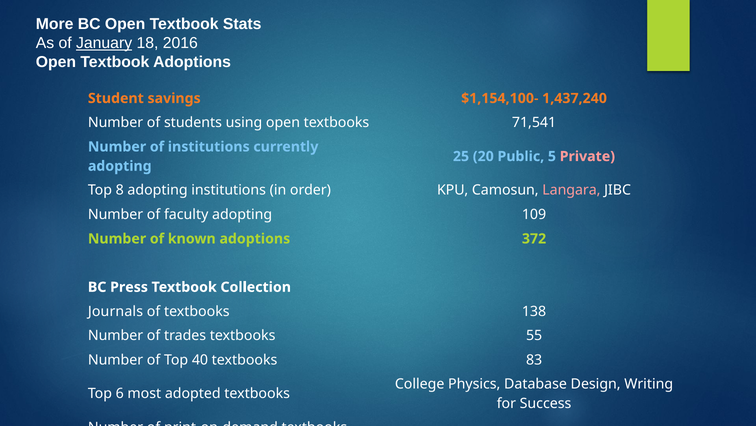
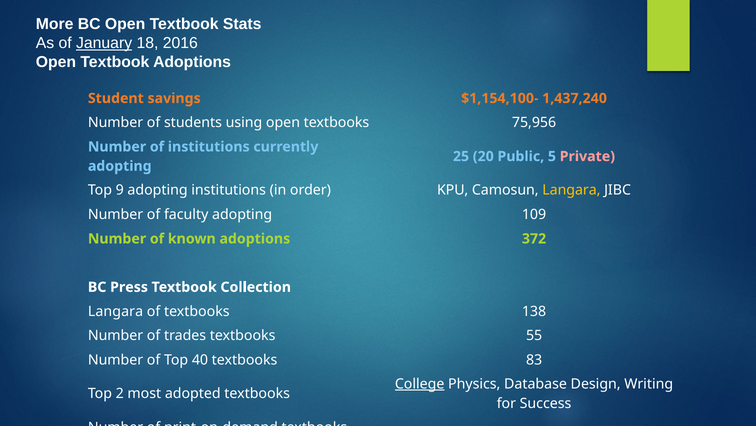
71,541: 71,541 -> 75,956 (534, 122)
8: 8 -> 9 (120, 190)
Langara colour: pink -> yellow (571, 190)
Journals: Journals -> Langara (115, 311)
College underline: none -> present (420, 383)
6: 6 -> 2 (120, 393)
